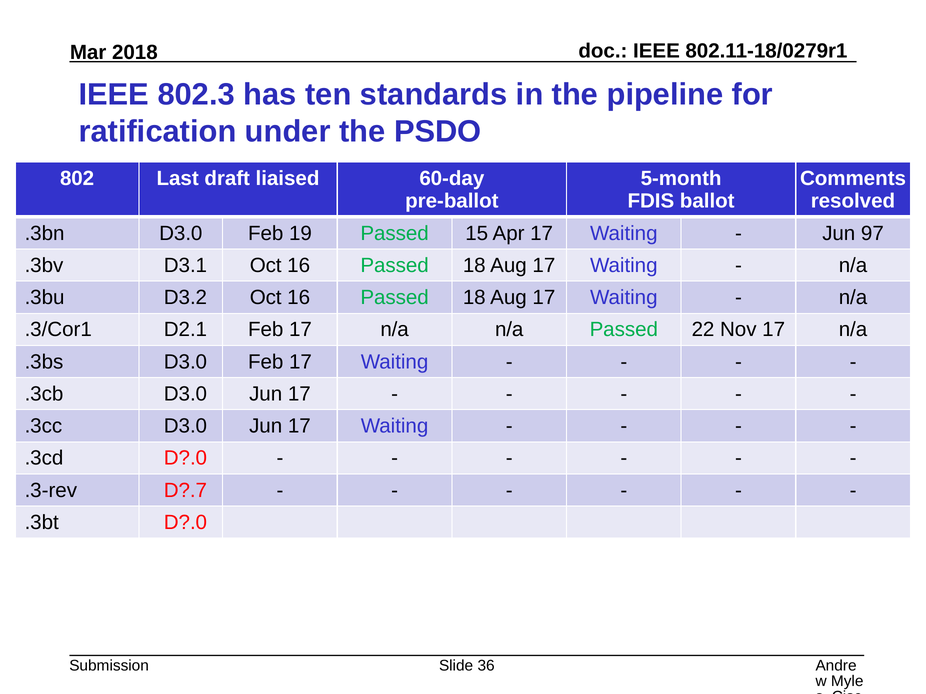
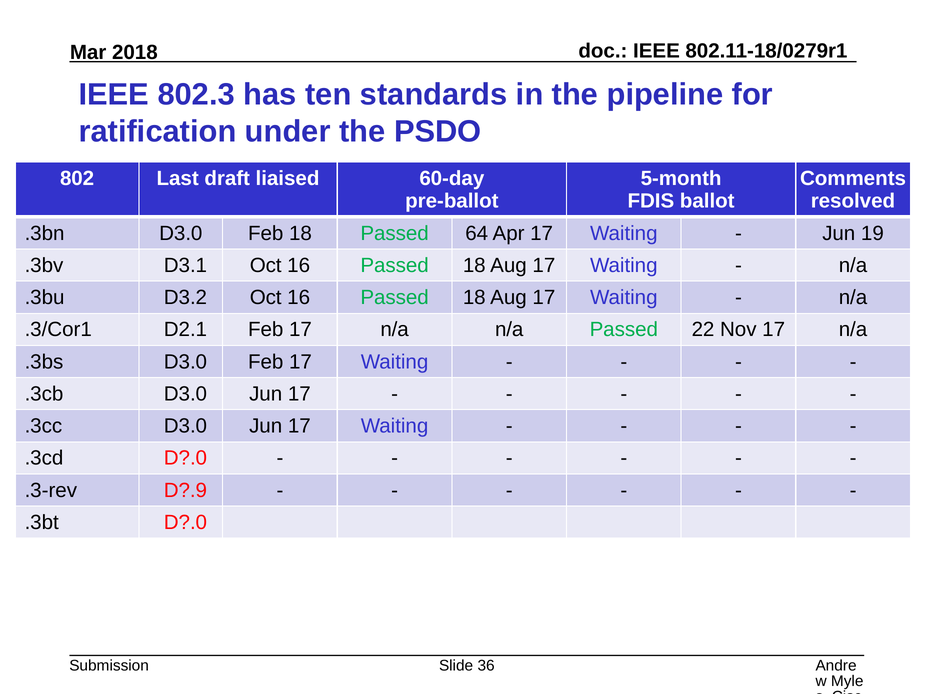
Feb 19: 19 -> 18 (300, 233)
15: 15 -> 64 (477, 233)
97: 97 -> 19 (872, 233)
D?.7: D?.7 -> D?.9 (185, 491)
